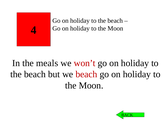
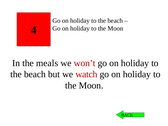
we beach: beach -> watch (86, 74)
